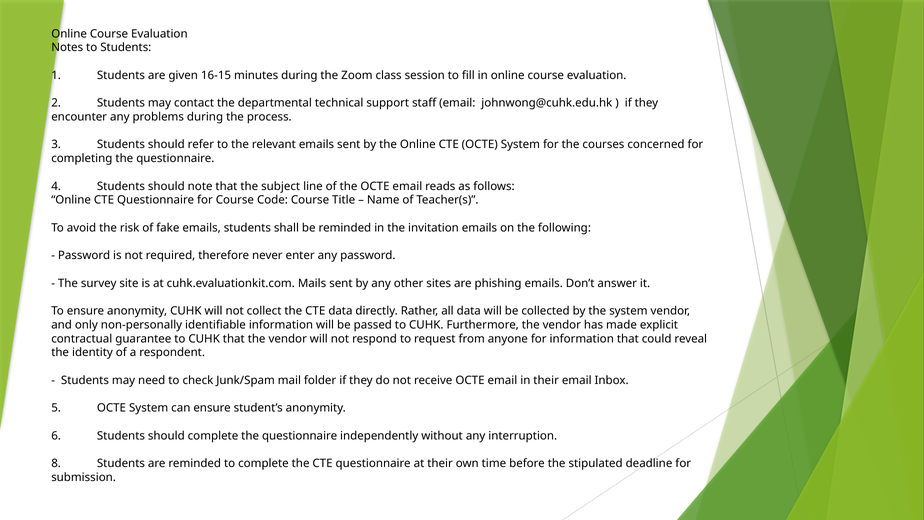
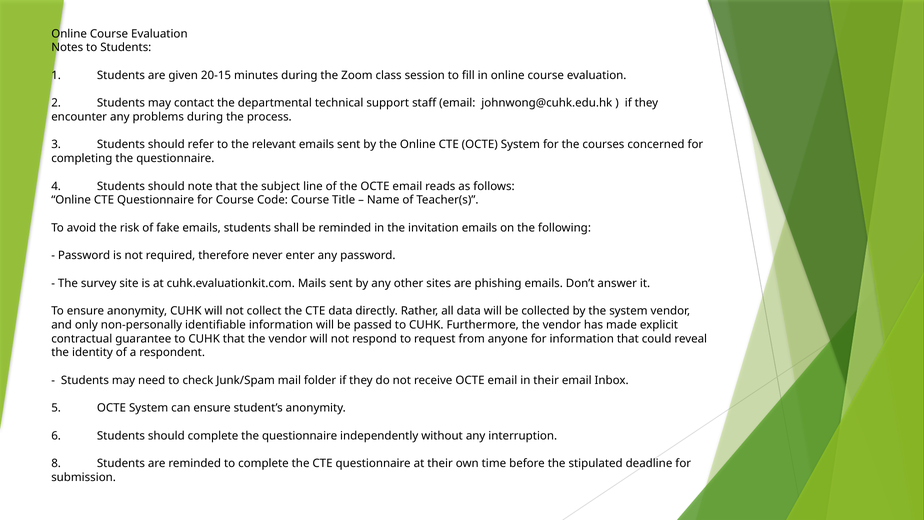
16-15: 16-15 -> 20-15 (216, 75)
